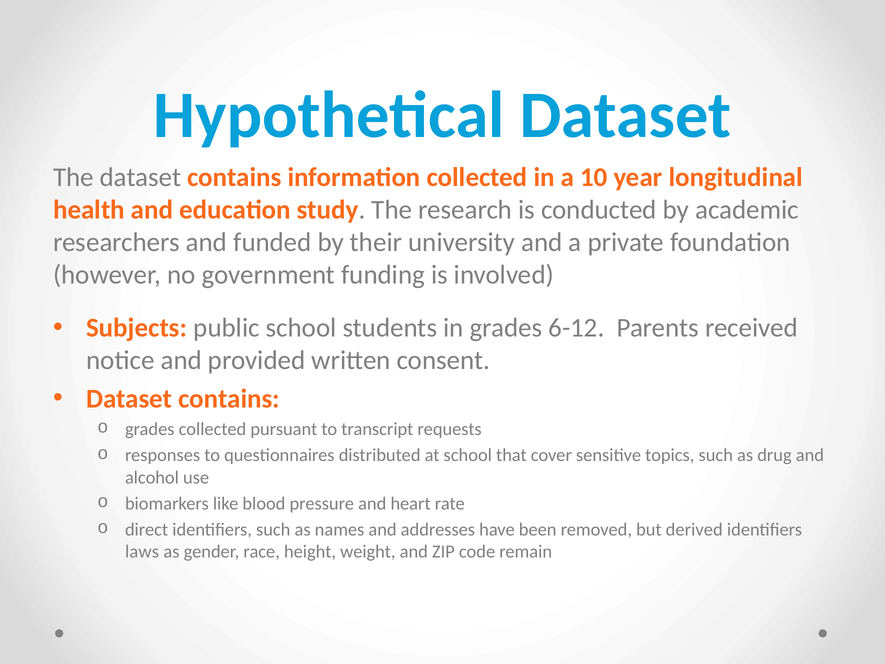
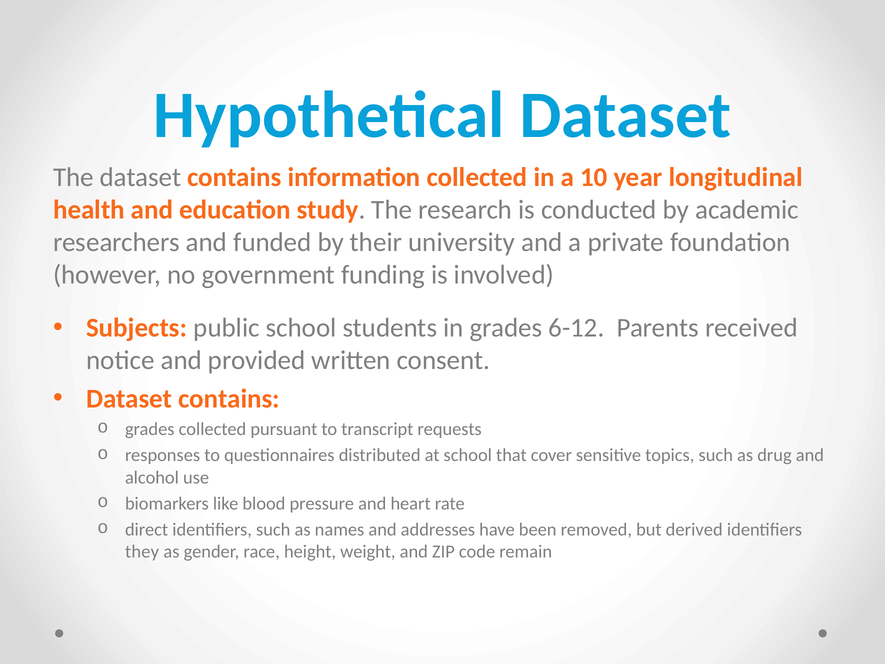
laws: laws -> they (142, 552)
